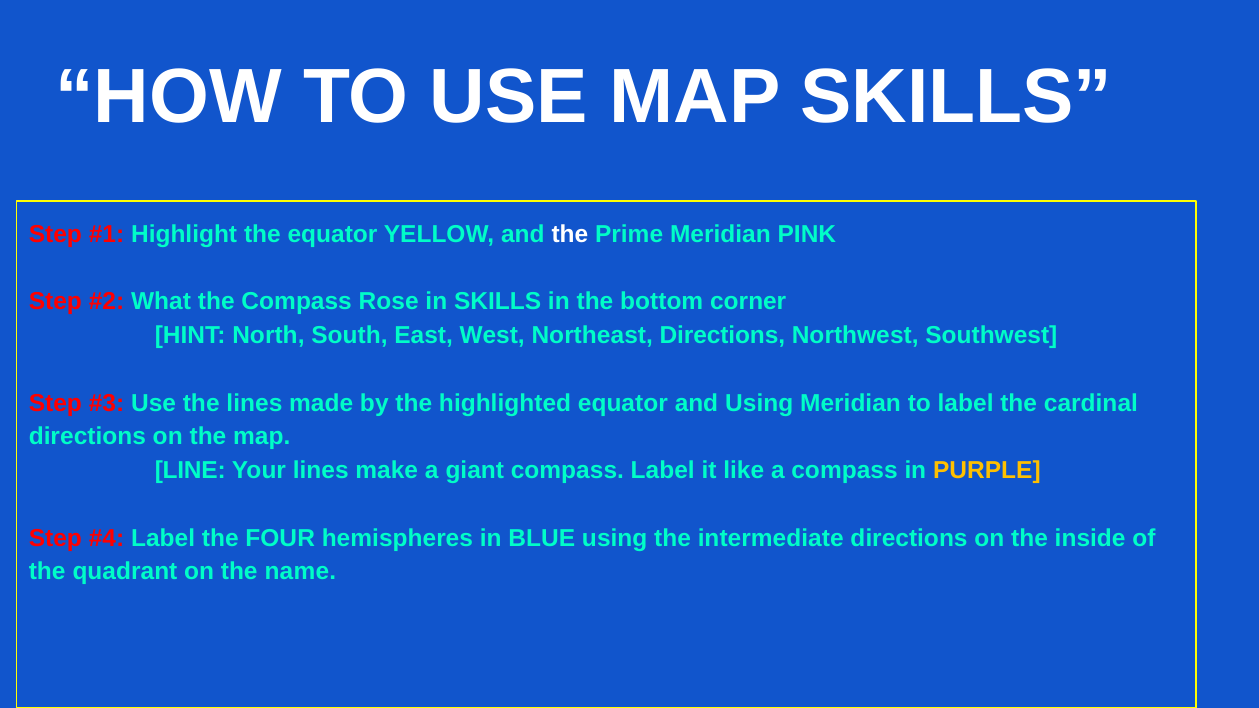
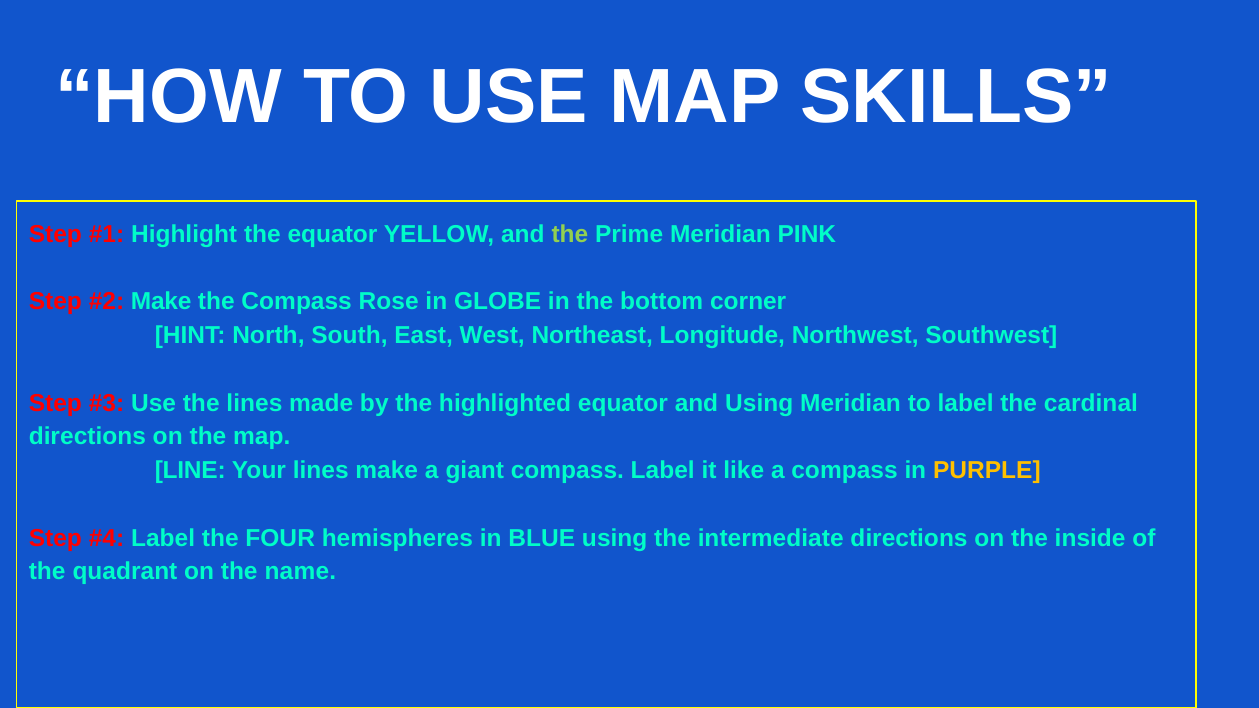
the colour: white -> light green (570, 234)
What: What -> Make (161, 302)
in SKILLS: SKILLS -> GLOBE (498, 302)
Northeast Directions: Directions -> Longitude (722, 336)
